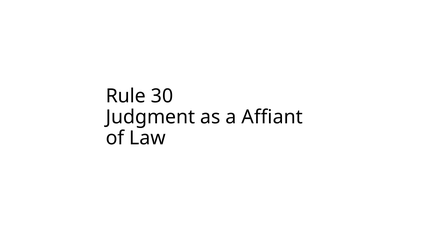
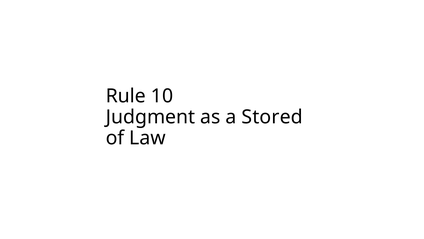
30: 30 -> 10 (162, 96)
Affiant: Affiant -> Stored (272, 117)
